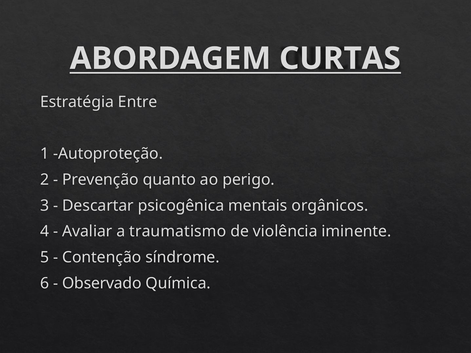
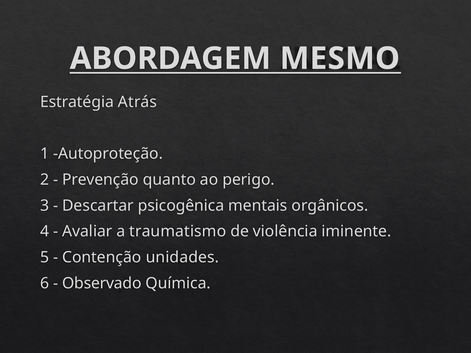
CURTAS: CURTAS -> MESMO (340, 59)
Entre: Entre -> Atrás (138, 102)
síndrome: síndrome -> unidades (182, 258)
